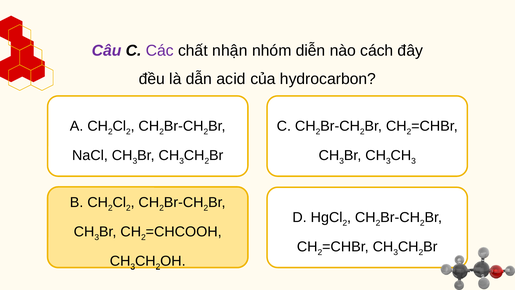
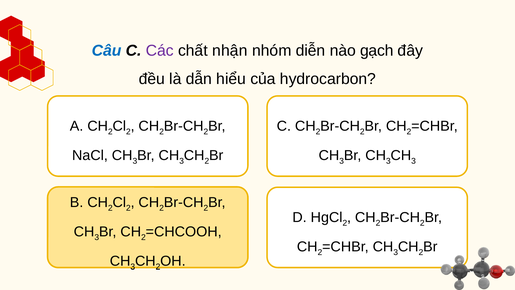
Câu colour: purple -> blue (107, 50)
cách: cách -> gạch (377, 50)
acid: acid -> hiểu (231, 79)
